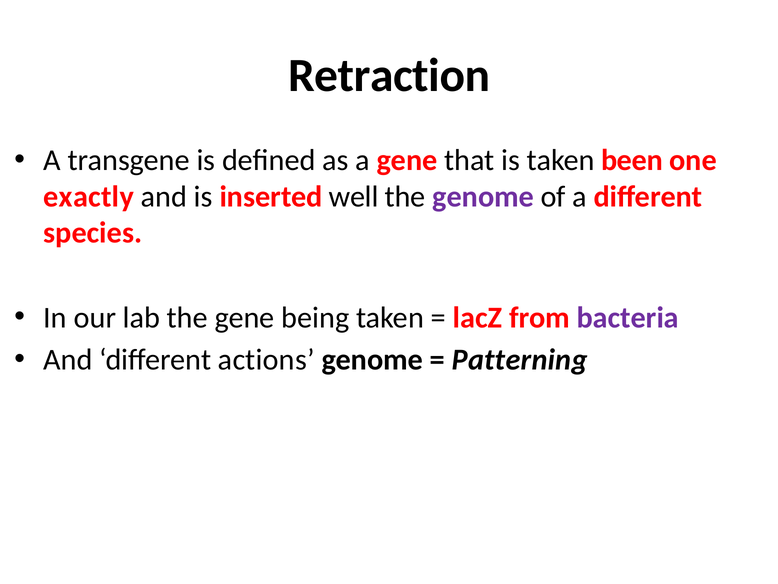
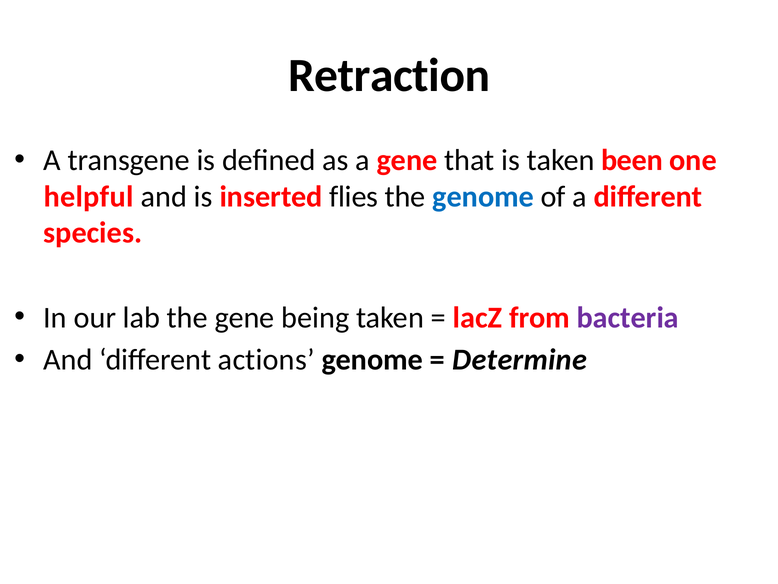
exactly: exactly -> helpful (89, 196)
well: well -> flies (354, 196)
genome colour: purple -> blue (483, 196)
Patterning: Patterning -> Determine (520, 360)
